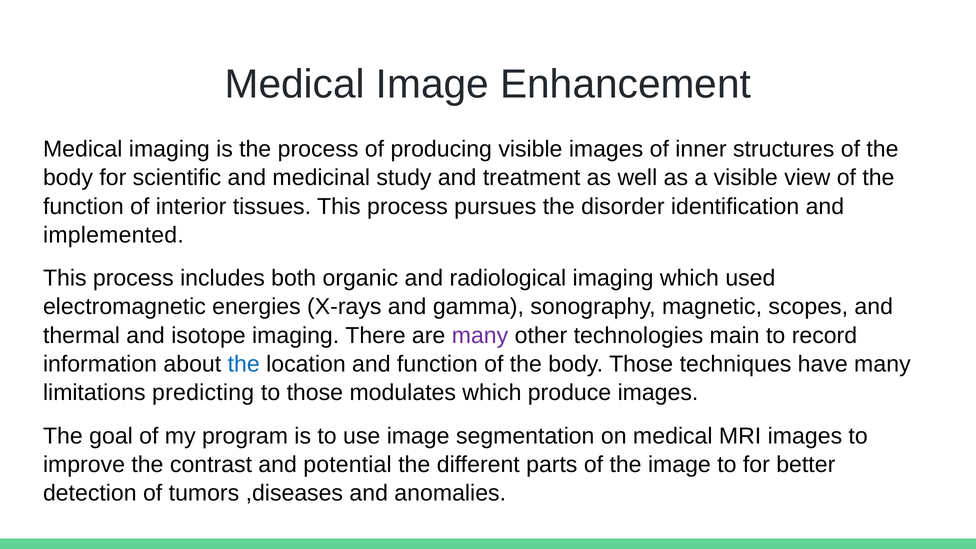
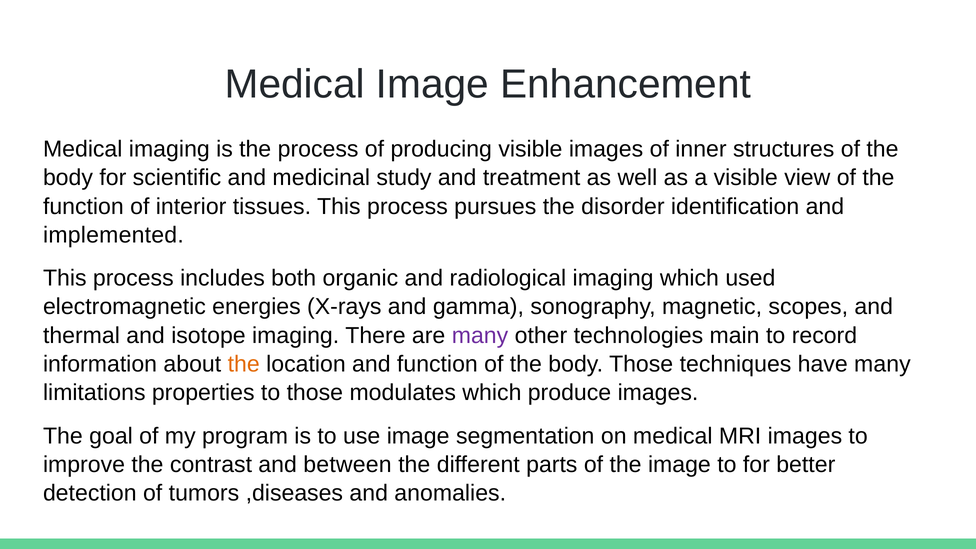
the colour: blue -> orange (244, 364)
predicting: predicting -> properties (203, 393)
potential: potential -> between (347, 465)
